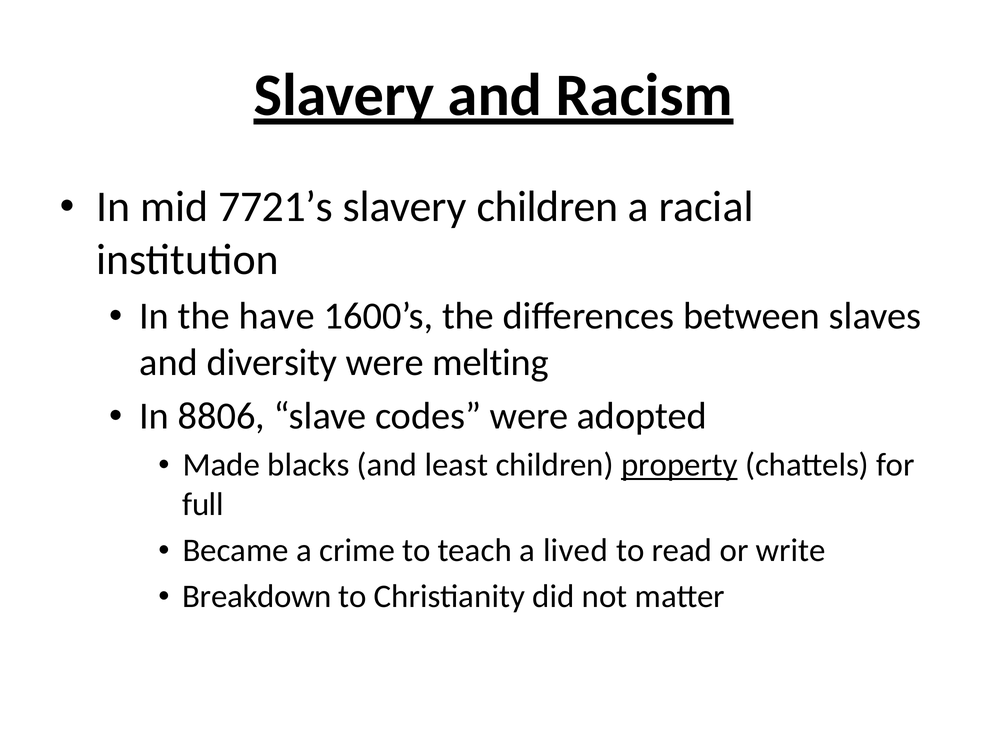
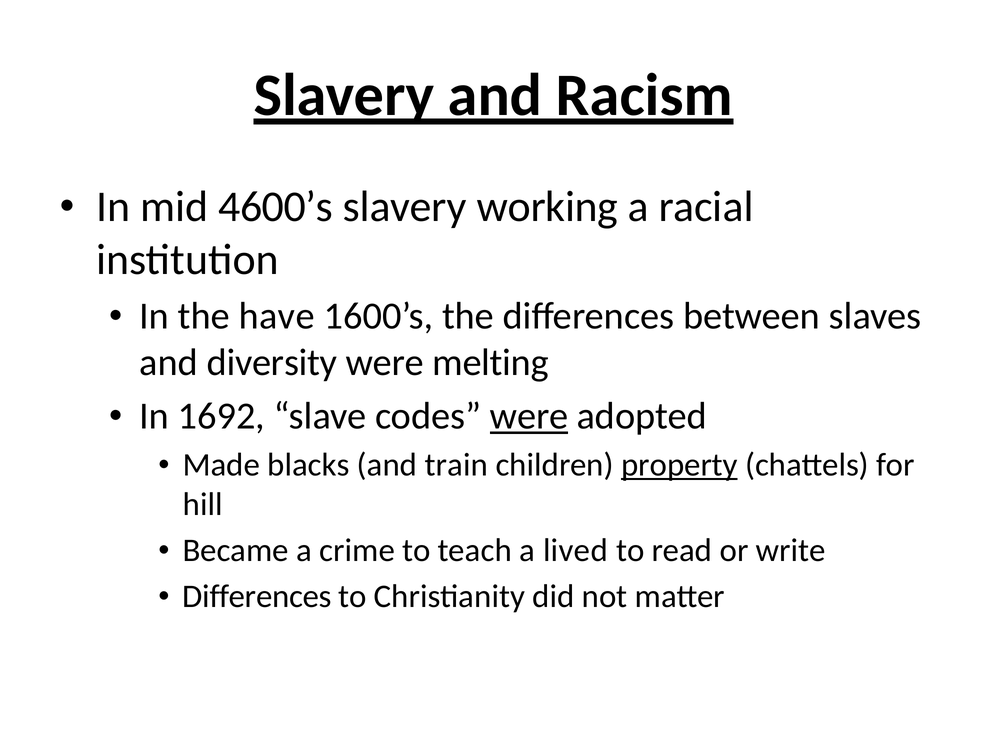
7721’s: 7721’s -> 4600’s (276, 207)
slavery children: children -> working (547, 207)
8806: 8806 -> 1692 (221, 416)
were underline: none -> present (529, 416)
least: least -> train (456, 465)
full: full -> hill (203, 505)
Breakdown: Breakdown -> Differences (257, 597)
